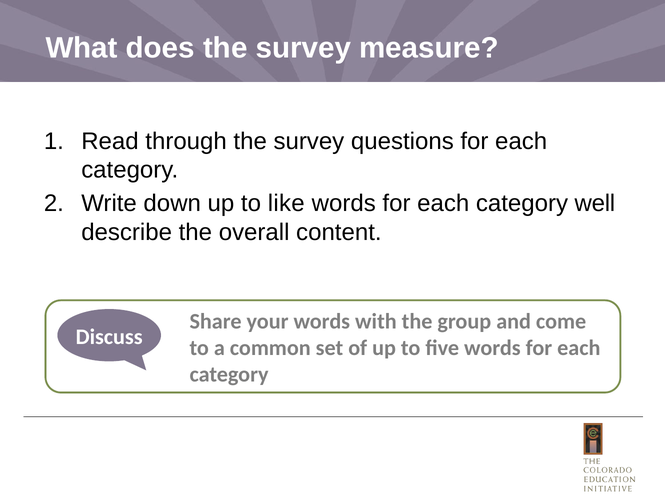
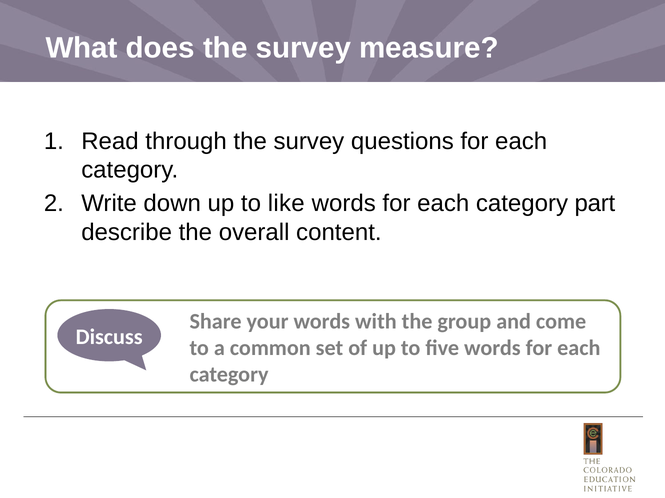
well: well -> part (595, 204)
